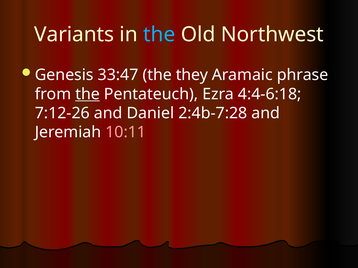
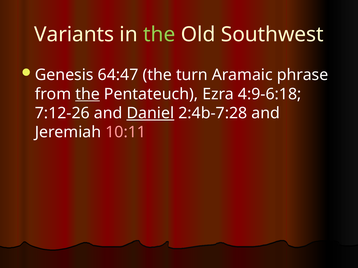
the colour: light blue -> light green (159, 35)
Northwest: Northwest -> Southwest (272, 35)
33:47: 33:47 -> 64:47 (118, 75)
they: they -> turn (192, 75)
4:4-6:18: 4:4-6:18 -> 4:9-6:18 (270, 94)
Daniel underline: none -> present (150, 113)
